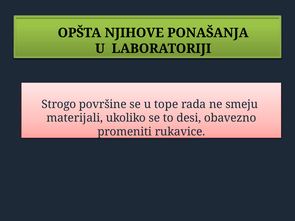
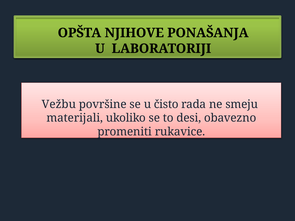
Strogo: Strogo -> Vežbu (59, 104)
tope: tope -> čisto (166, 104)
